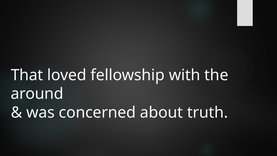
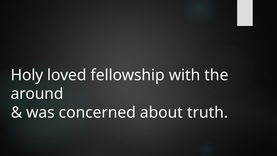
That: That -> Holy (27, 75)
